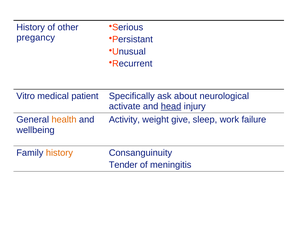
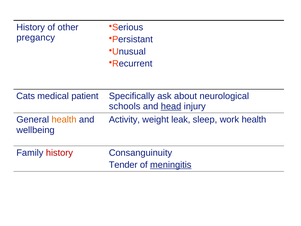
Vitro: Vitro -> Cats (26, 96)
activate: activate -> schools (125, 106)
give: give -> leak (181, 120)
work failure: failure -> health (254, 120)
history colour: orange -> red (59, 153)
meningitis underline: none -> present (171, 165)
